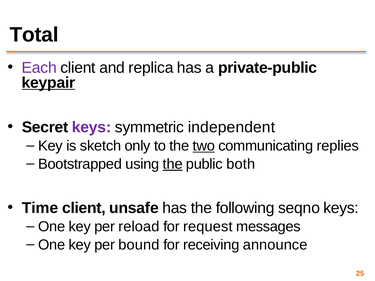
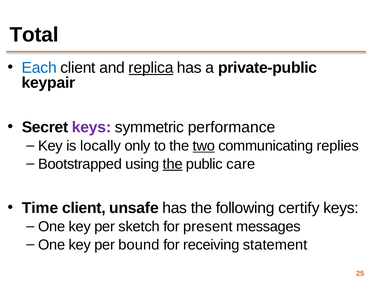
Each colour: purple -> blue (39, 68)
replica underline: none -> present (151, 68)
keypair underline: present -> none (48, 83)
independent: independent -> performance (232, 127)
sketch: sketch -> locally (101, 146)
both: both -> care (241, 164)
seqno: seqno -> certify (299, 208)
reload: reload -> sketch (139, 227)
request: request -> present (208, 227)
announce: announce -> statement (275, 245)
